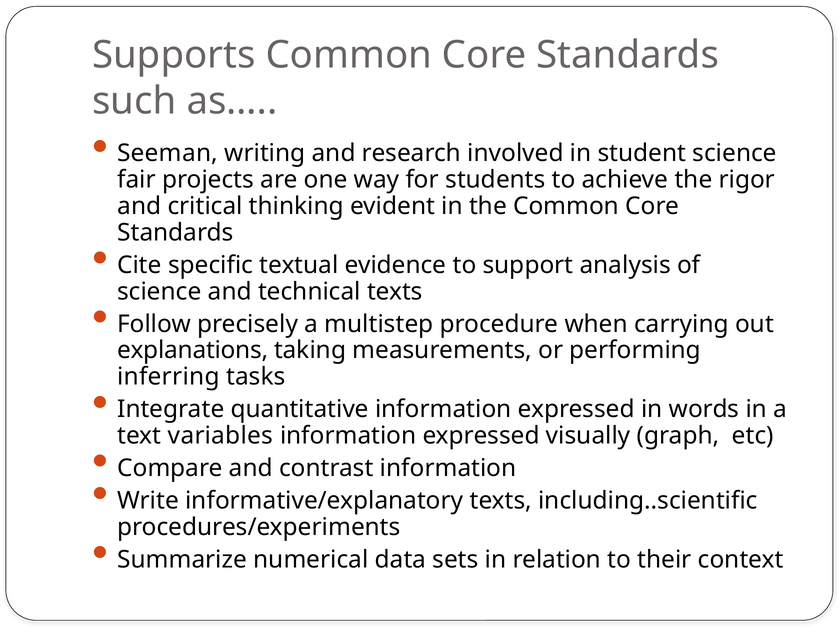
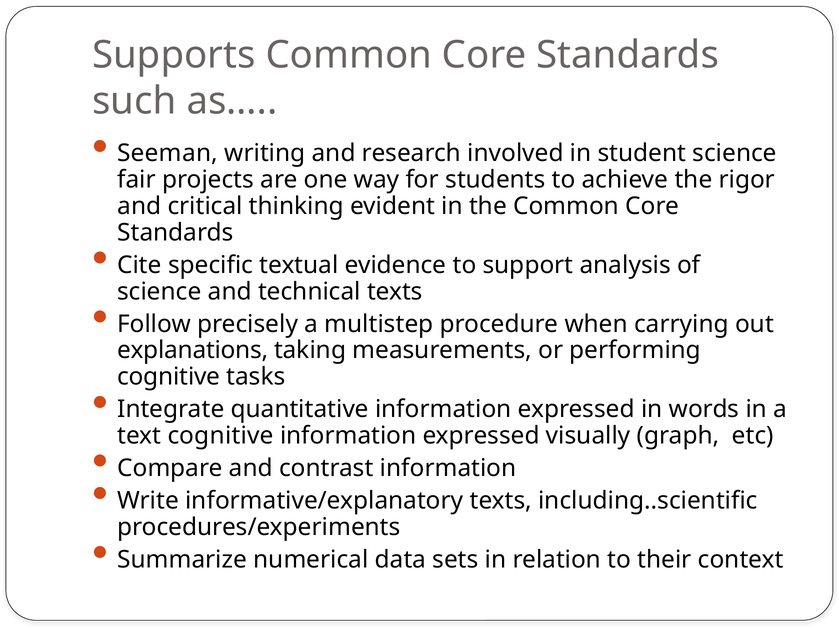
inferring: inferring -> cognitive (169, 377)
text variables: variables -> cognitive (221, 436)
